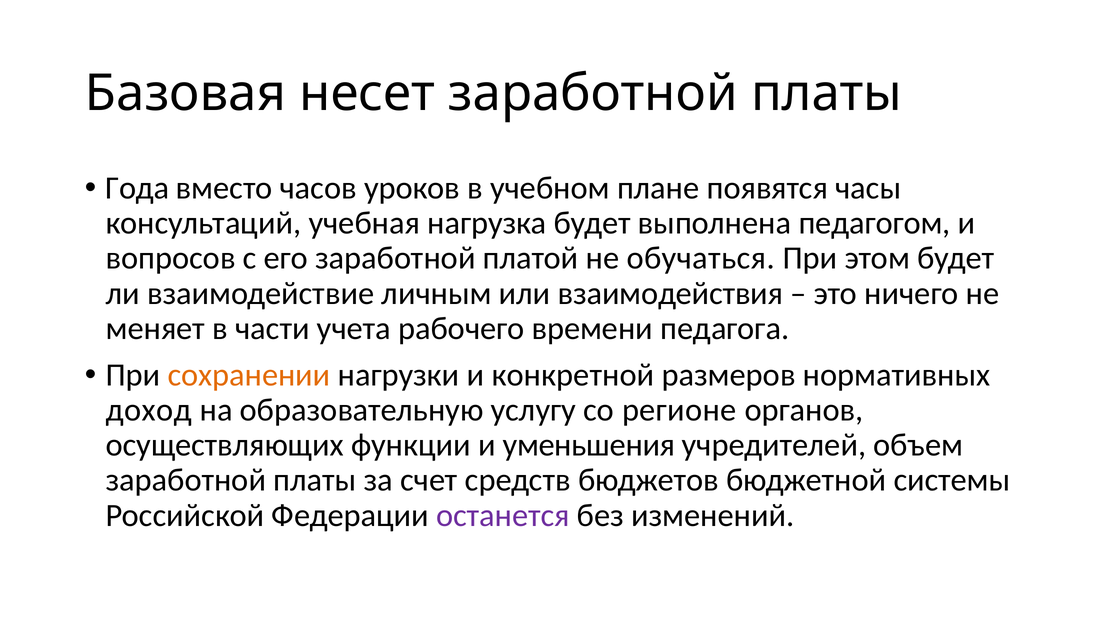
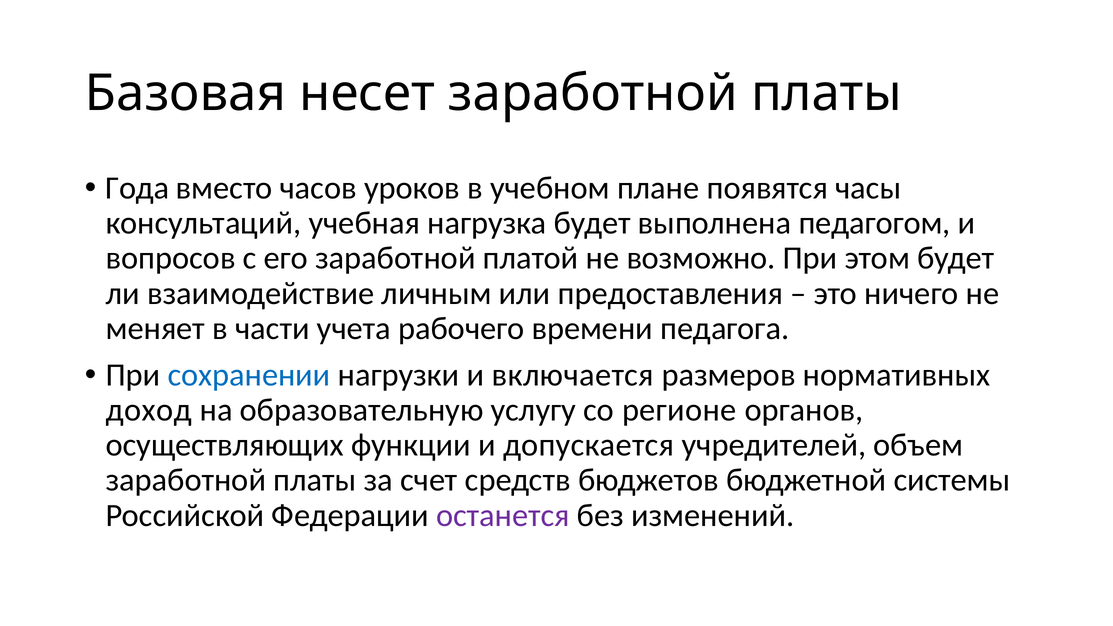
обучаться: обучаться -> возможно (701, 258)
взаимодействия: взаимодействия -> предоставления (670, 293)
сохранении colour: orange -> blue (249, 375)
конкретной: конкретной -> включается (573, 375)
уменьшения: уменьшения -> допускается (589, 445)
